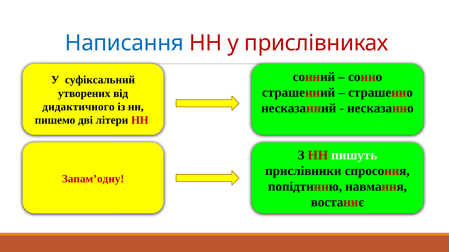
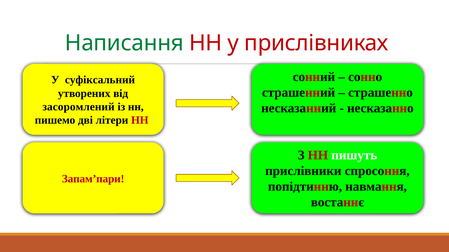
Написання colour: blue -> green (124, 43)
дидактичного: дидактичного -> засоромлений (79, 107)
Запам’одну: Запам’одну -> Запам’пари (93, 179)
